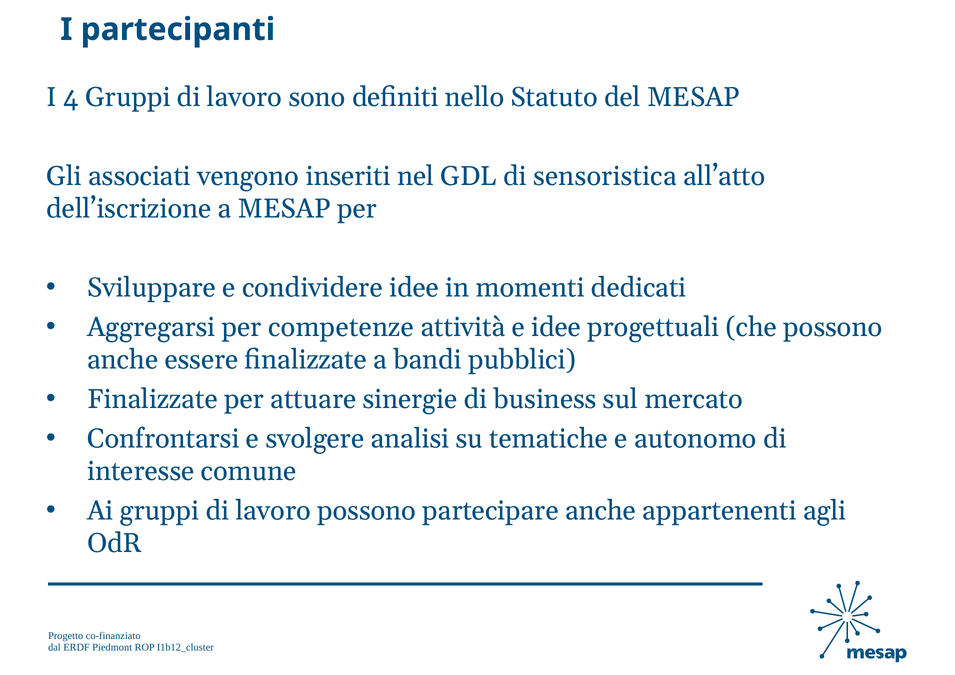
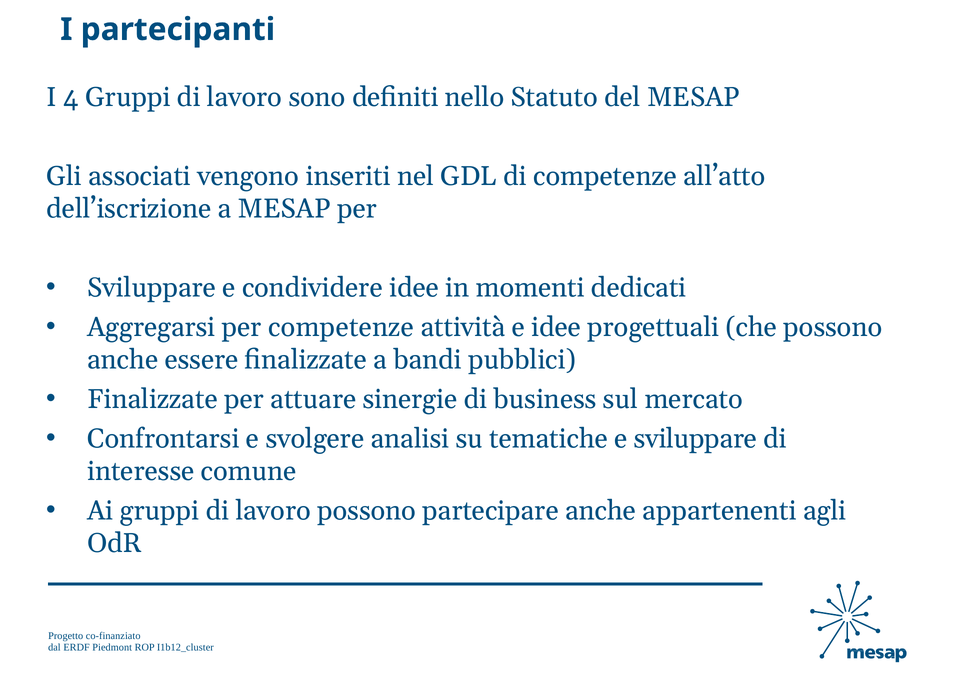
di sensoristica: sensoristica -> competenze (605, 176)
e autonomo: autonomo -> sviluppare (695, 439)
